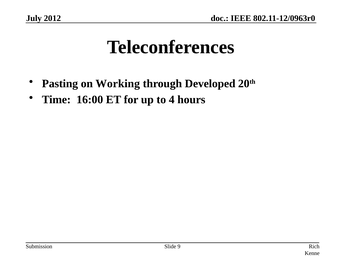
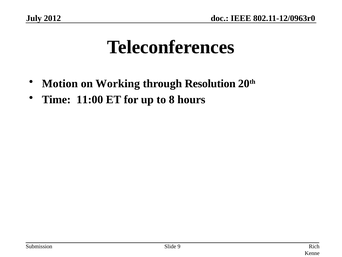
Pasting: Pasting -> Motion (60, 83)
Developed: Developed -> Resolution (210, 83)
16:00: 16:00 -> 11:00 (90, 99)
4: 4 -> 8 (172, 99)
